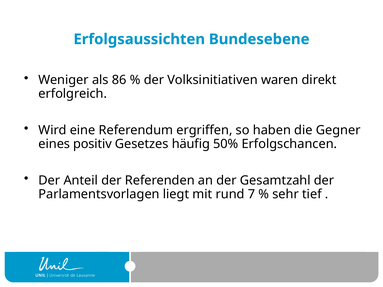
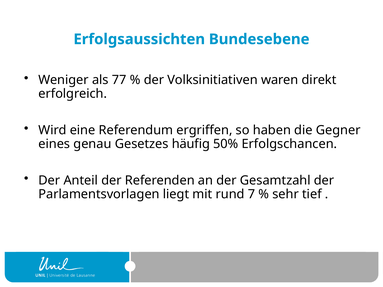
86: 86 -> 77 (119, 80)
positiv: positiv -> genau (92, 144)
